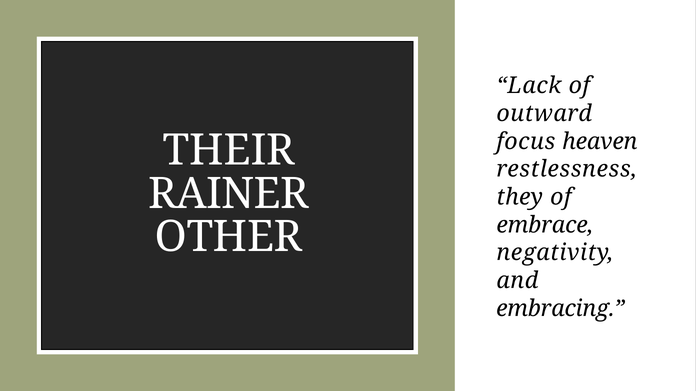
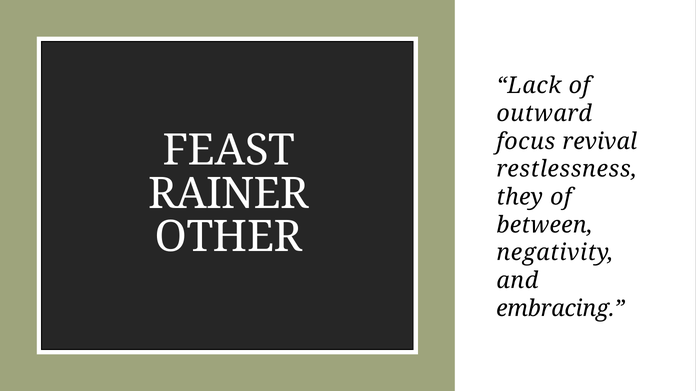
heaven: heaven -> revival (600, 142)
THEIR: THEIR -> FEAST (229, 151)
embrace: embrace -> between (545, 225)
